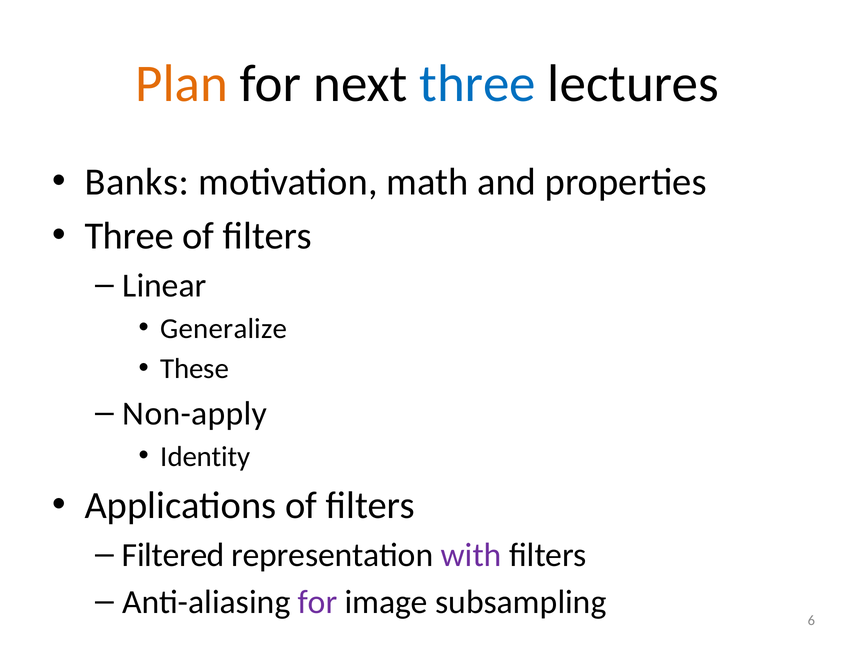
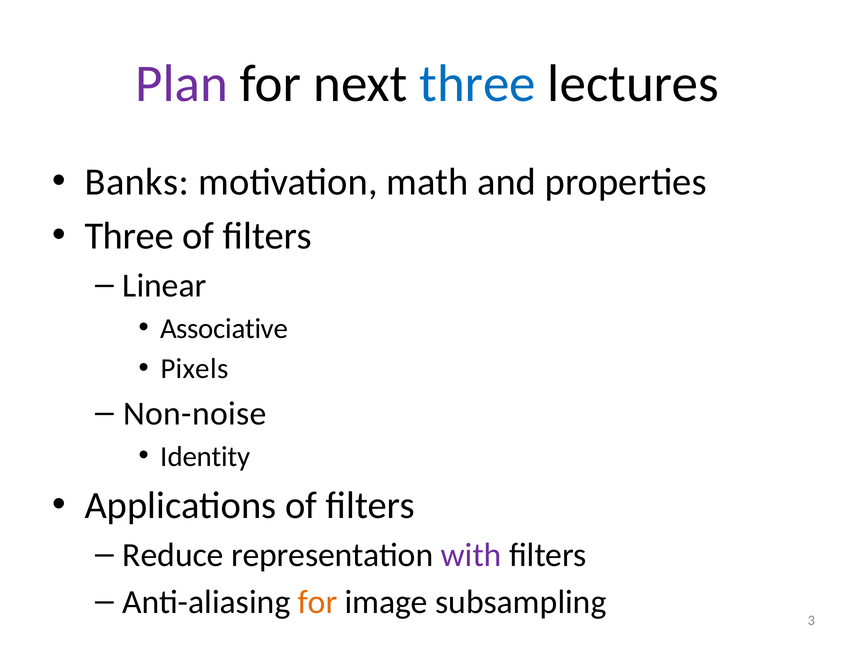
Plan colour: orange -> purple (182, 84)
Generalize: Generalize -> Associative (224, 329)
These: These -> Pixels (194, 369)
Non-apply: Non-apply -> Non-noise (195, 414)
Filtered: Filtered -> Reduce (173, 555)
for colour: purple -> orange (318, 602)
6: 6 -> 3 (811, 621)
